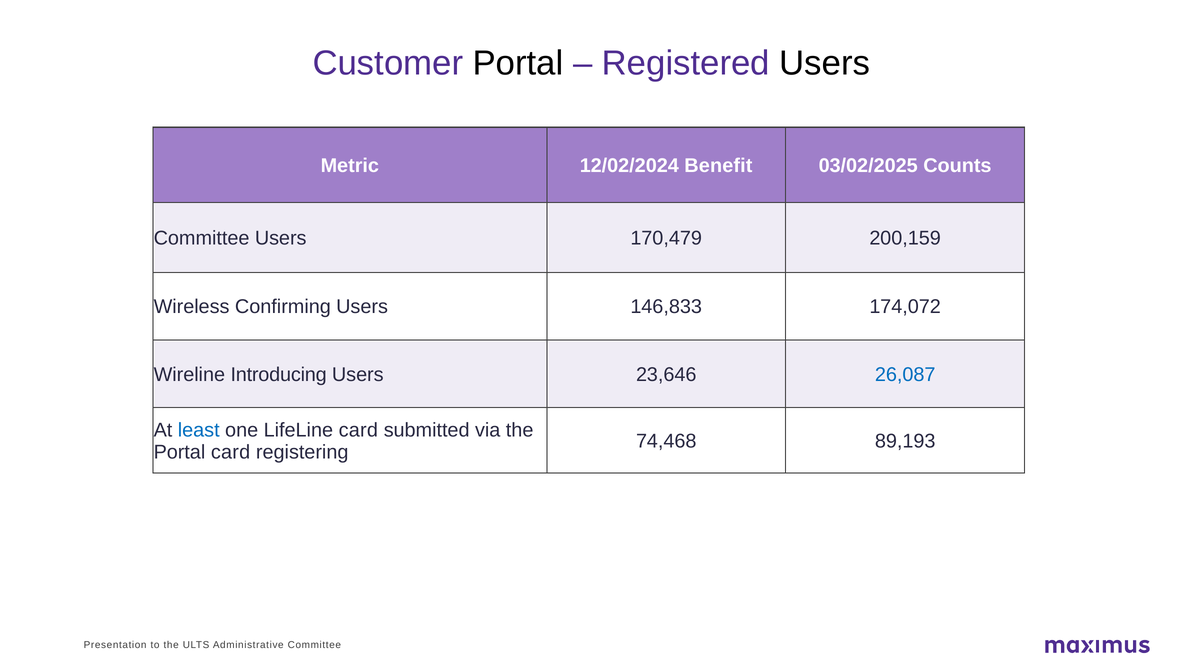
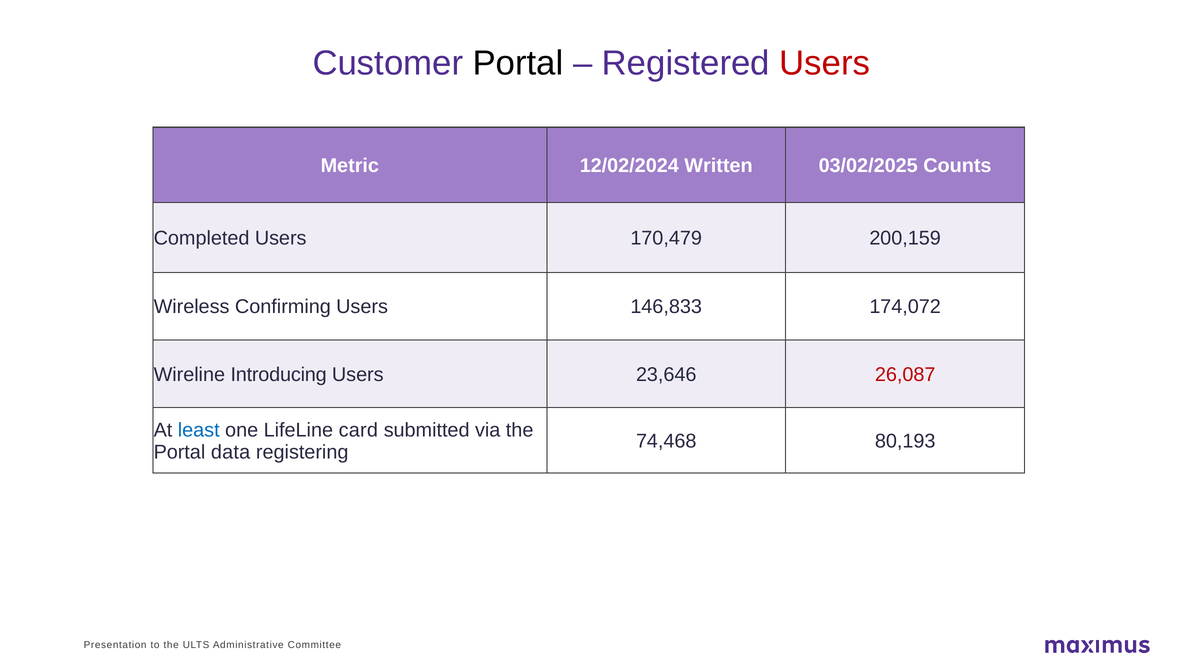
Users colour: black -> red (825, 63)
Benefit: Benefit -> Written (718, 165)
Committee: Committee -> Completed (202, 238)
26,087 colour: blue -> red (905, 375)
89,193: 89,193 -> 80,193 (905, 441)
Portal card: card -> data (231, 452)
